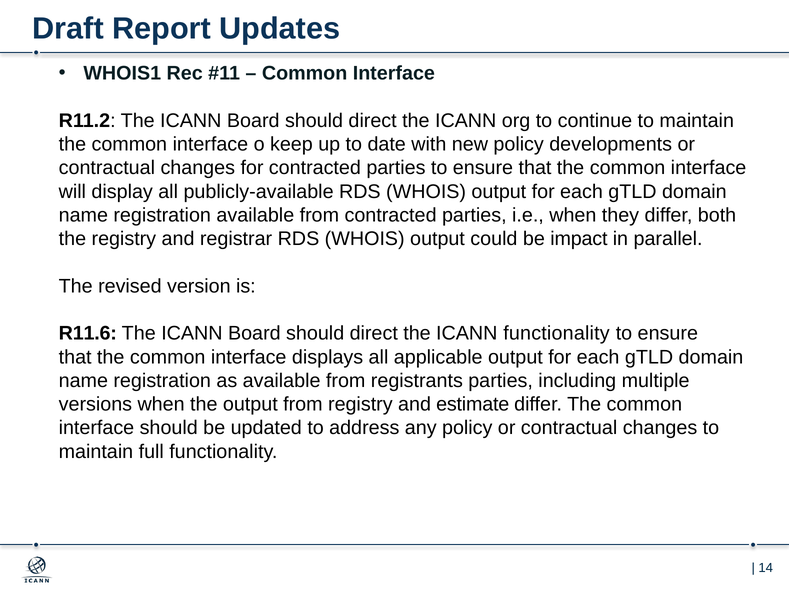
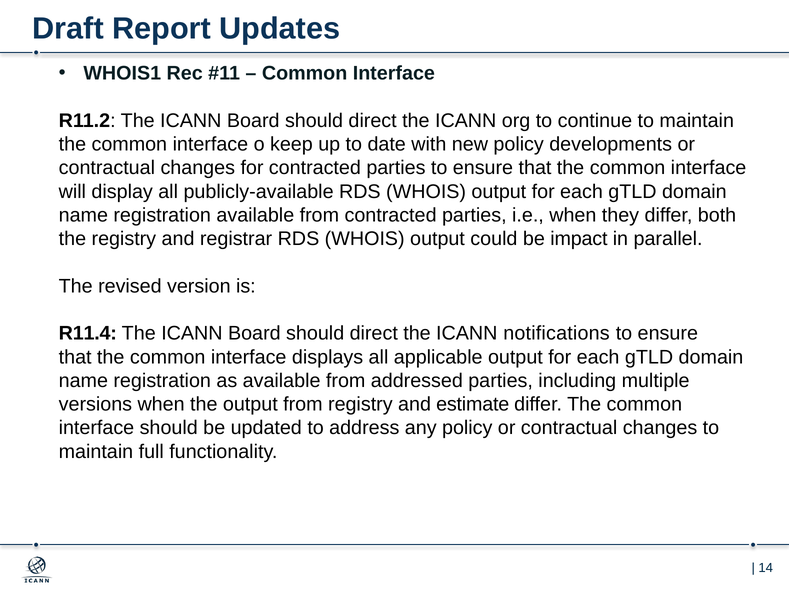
R11.6: R11.6 -> R11.4 (88, 334)
ICANN functionality: functionality -> notifications (556, 334)
registrants: registrants -> addressed (417, 381)
